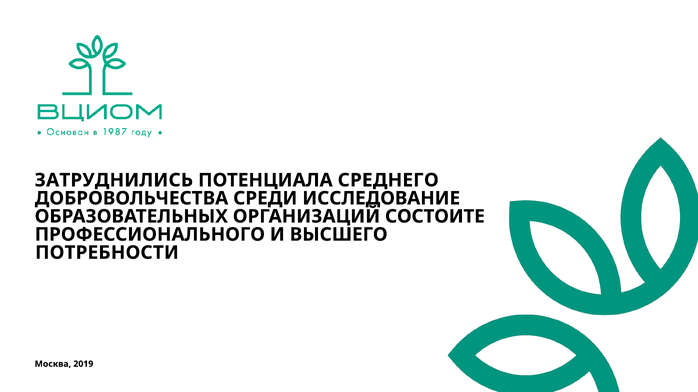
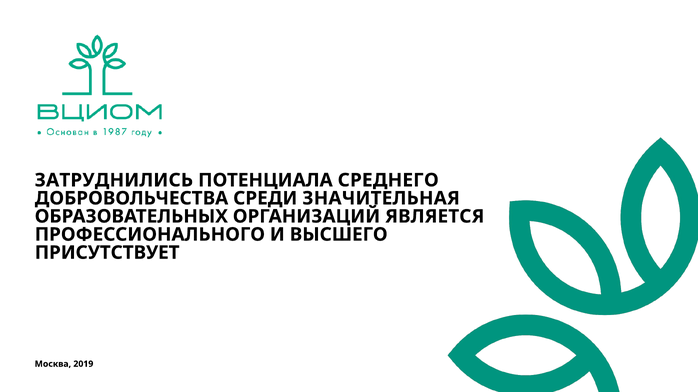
ИССЛЕДОВАНИЕ: ИССЛЕДОВАНИЕ -> ЗНАЧИТЕЛЬНАЯ (381, 199)
СОСТОИТЕ: СОСТОИТЕ -> ЯВЛЯЕТСЯ (435, 217)
ПОТРЕБНОСТИ: ПОТРЕБНОСТИ -> ПРИСУТСТВУЕТ (107, 253)
